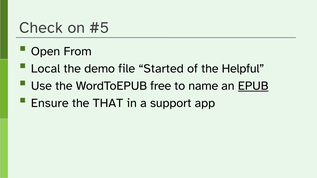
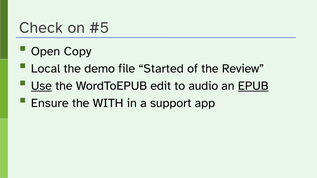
From: From -> Copy (78, 51)
Helpful: Helpful -> Review (243, 69)
Use underline: none -> present (41, 86)
free: free -> edit (161, 86)
name: name -> audio (203, 86)
THAT: THAT -> WITH (108, 103)
